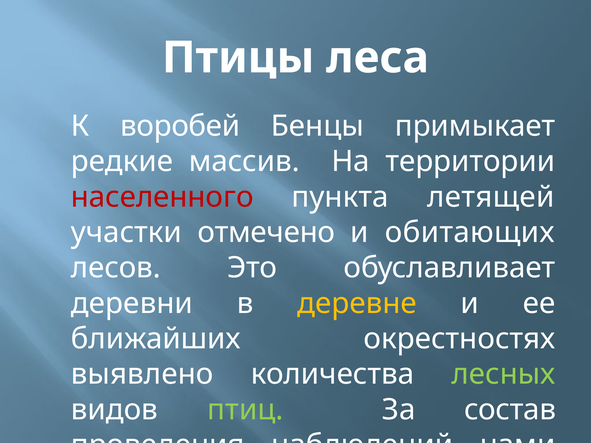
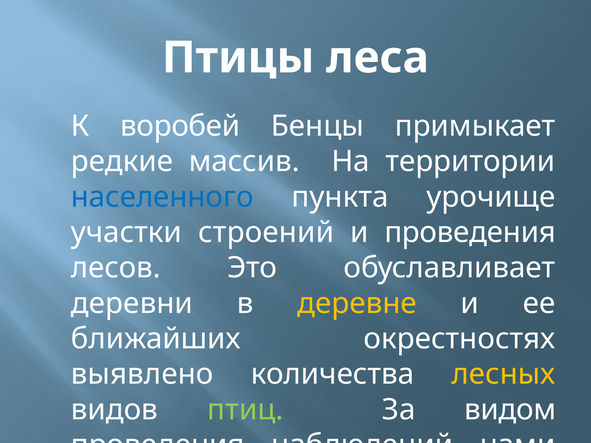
населенного colour: red -> blue (162, 197)
летящей: летящей -> урочище (491, 197)
участки отмечено: отмечено -> строений (266, 233)
и обитающих: обитающих -> проведения (470, 233)
лесных colour: light green -> yellow (504, 374)
состав: состав -> видом (510, 410)
